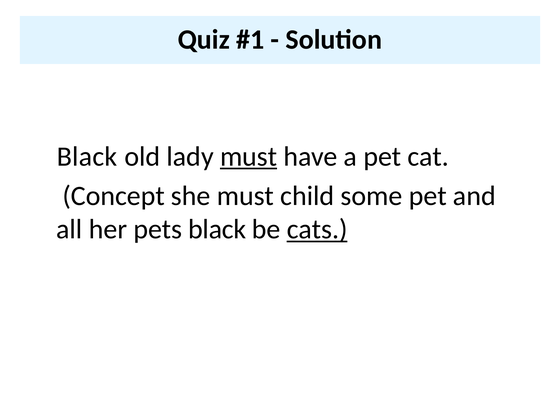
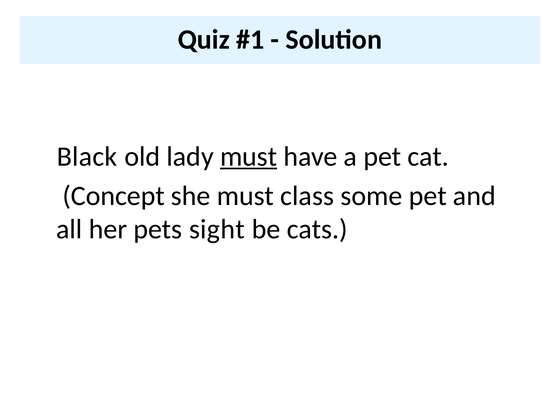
child: child -> class (307, 196)
pets black: black -> sight (217, 229)
cats underline: present -> none (317, 229)
